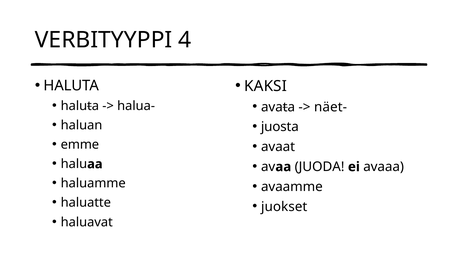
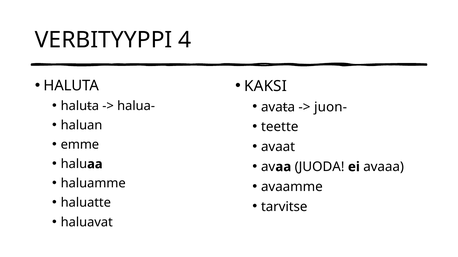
näet-: näet- -> juon- (331, 107)
juosta: juosta -> teette (280, 127)
juokset: juokset -> tarvitse (284, 207)
